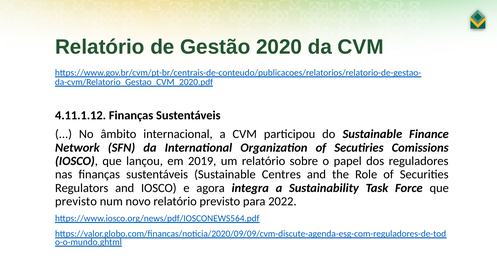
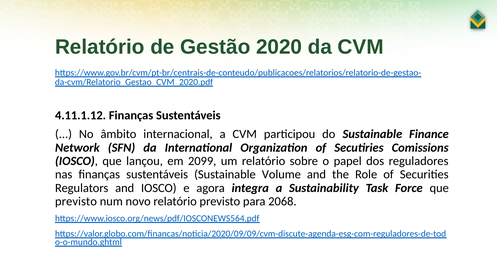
2019: 2019 -> 2099 (202, 161)
Centres: Centres -> Volume (281, 174)
2022: 2022 -> 2068 (282, 201)
